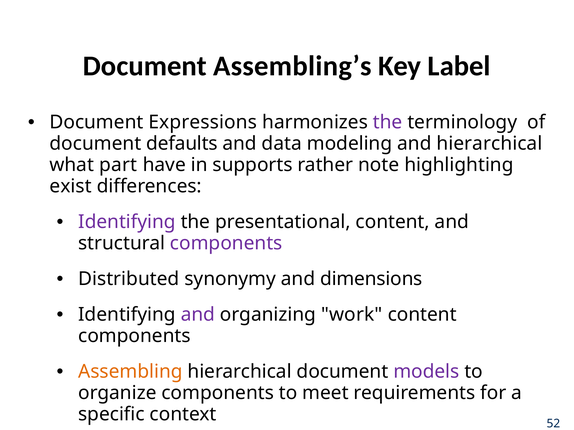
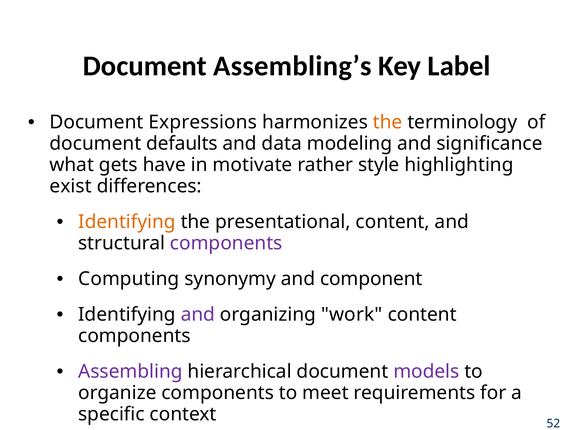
the colour: purple -> orange (388, 122)
and hierarchical: hierarchical -> significance (489, 144)
part: part -> gets (118, 165)
supports: supports -> motivate (252, 165)
note: note -> style (379, 165)
Identifying colour: purple -> orange (127, 222)
Distributed: Distributed -> Computing (129, 279)
dimensions: dimensions -> component (371, 279)
Assembling colour: orange -> purple (130, 372)
